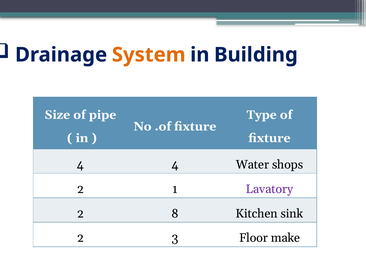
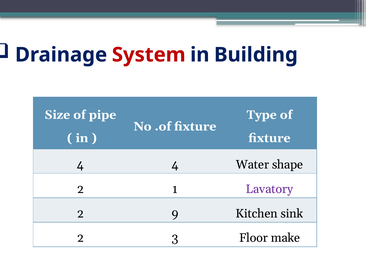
System colour: orange -> red (149, 55)
shops: shops -> shape (288, 164)
8: 8 -> 9 (175, 213)
